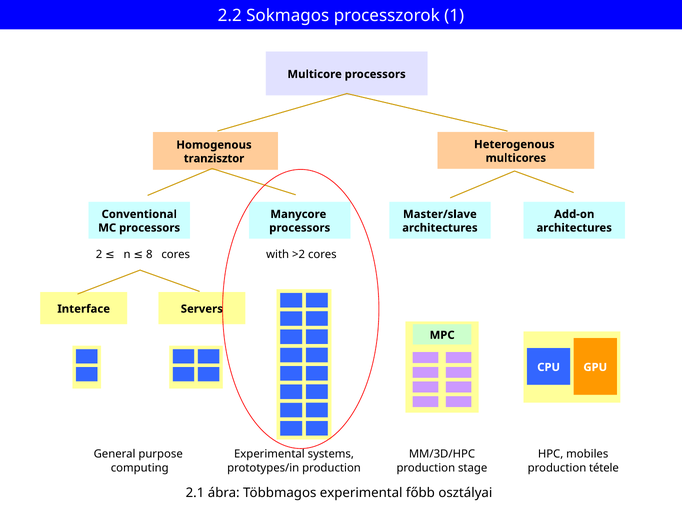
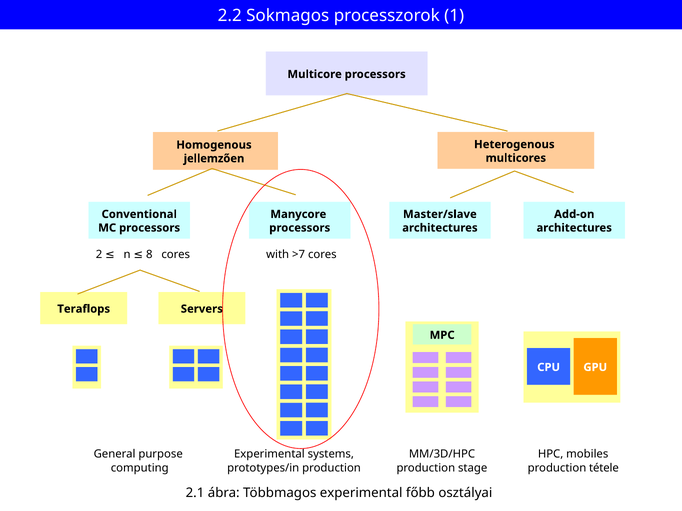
tranzisztor: tranzisztor -> jellemzően (214, 159)
>2: >2 -> >7 (299, 255)
Interface: Interface -> Teraflops (84, 309)
